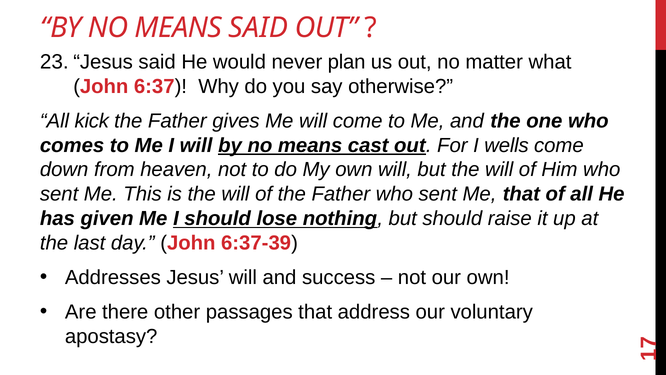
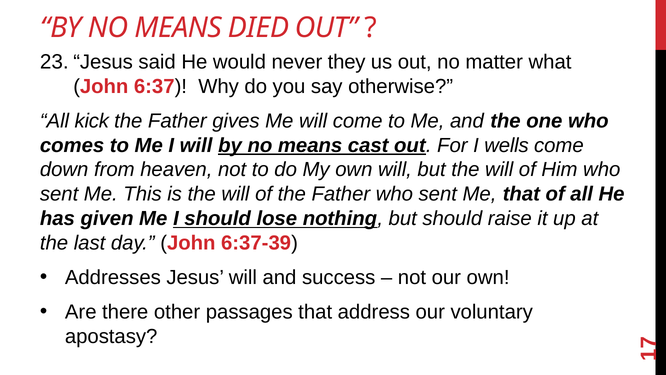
MEANS SAID: SAID -> DIED (258, 28)
plan: plan -> they (347, 62)
